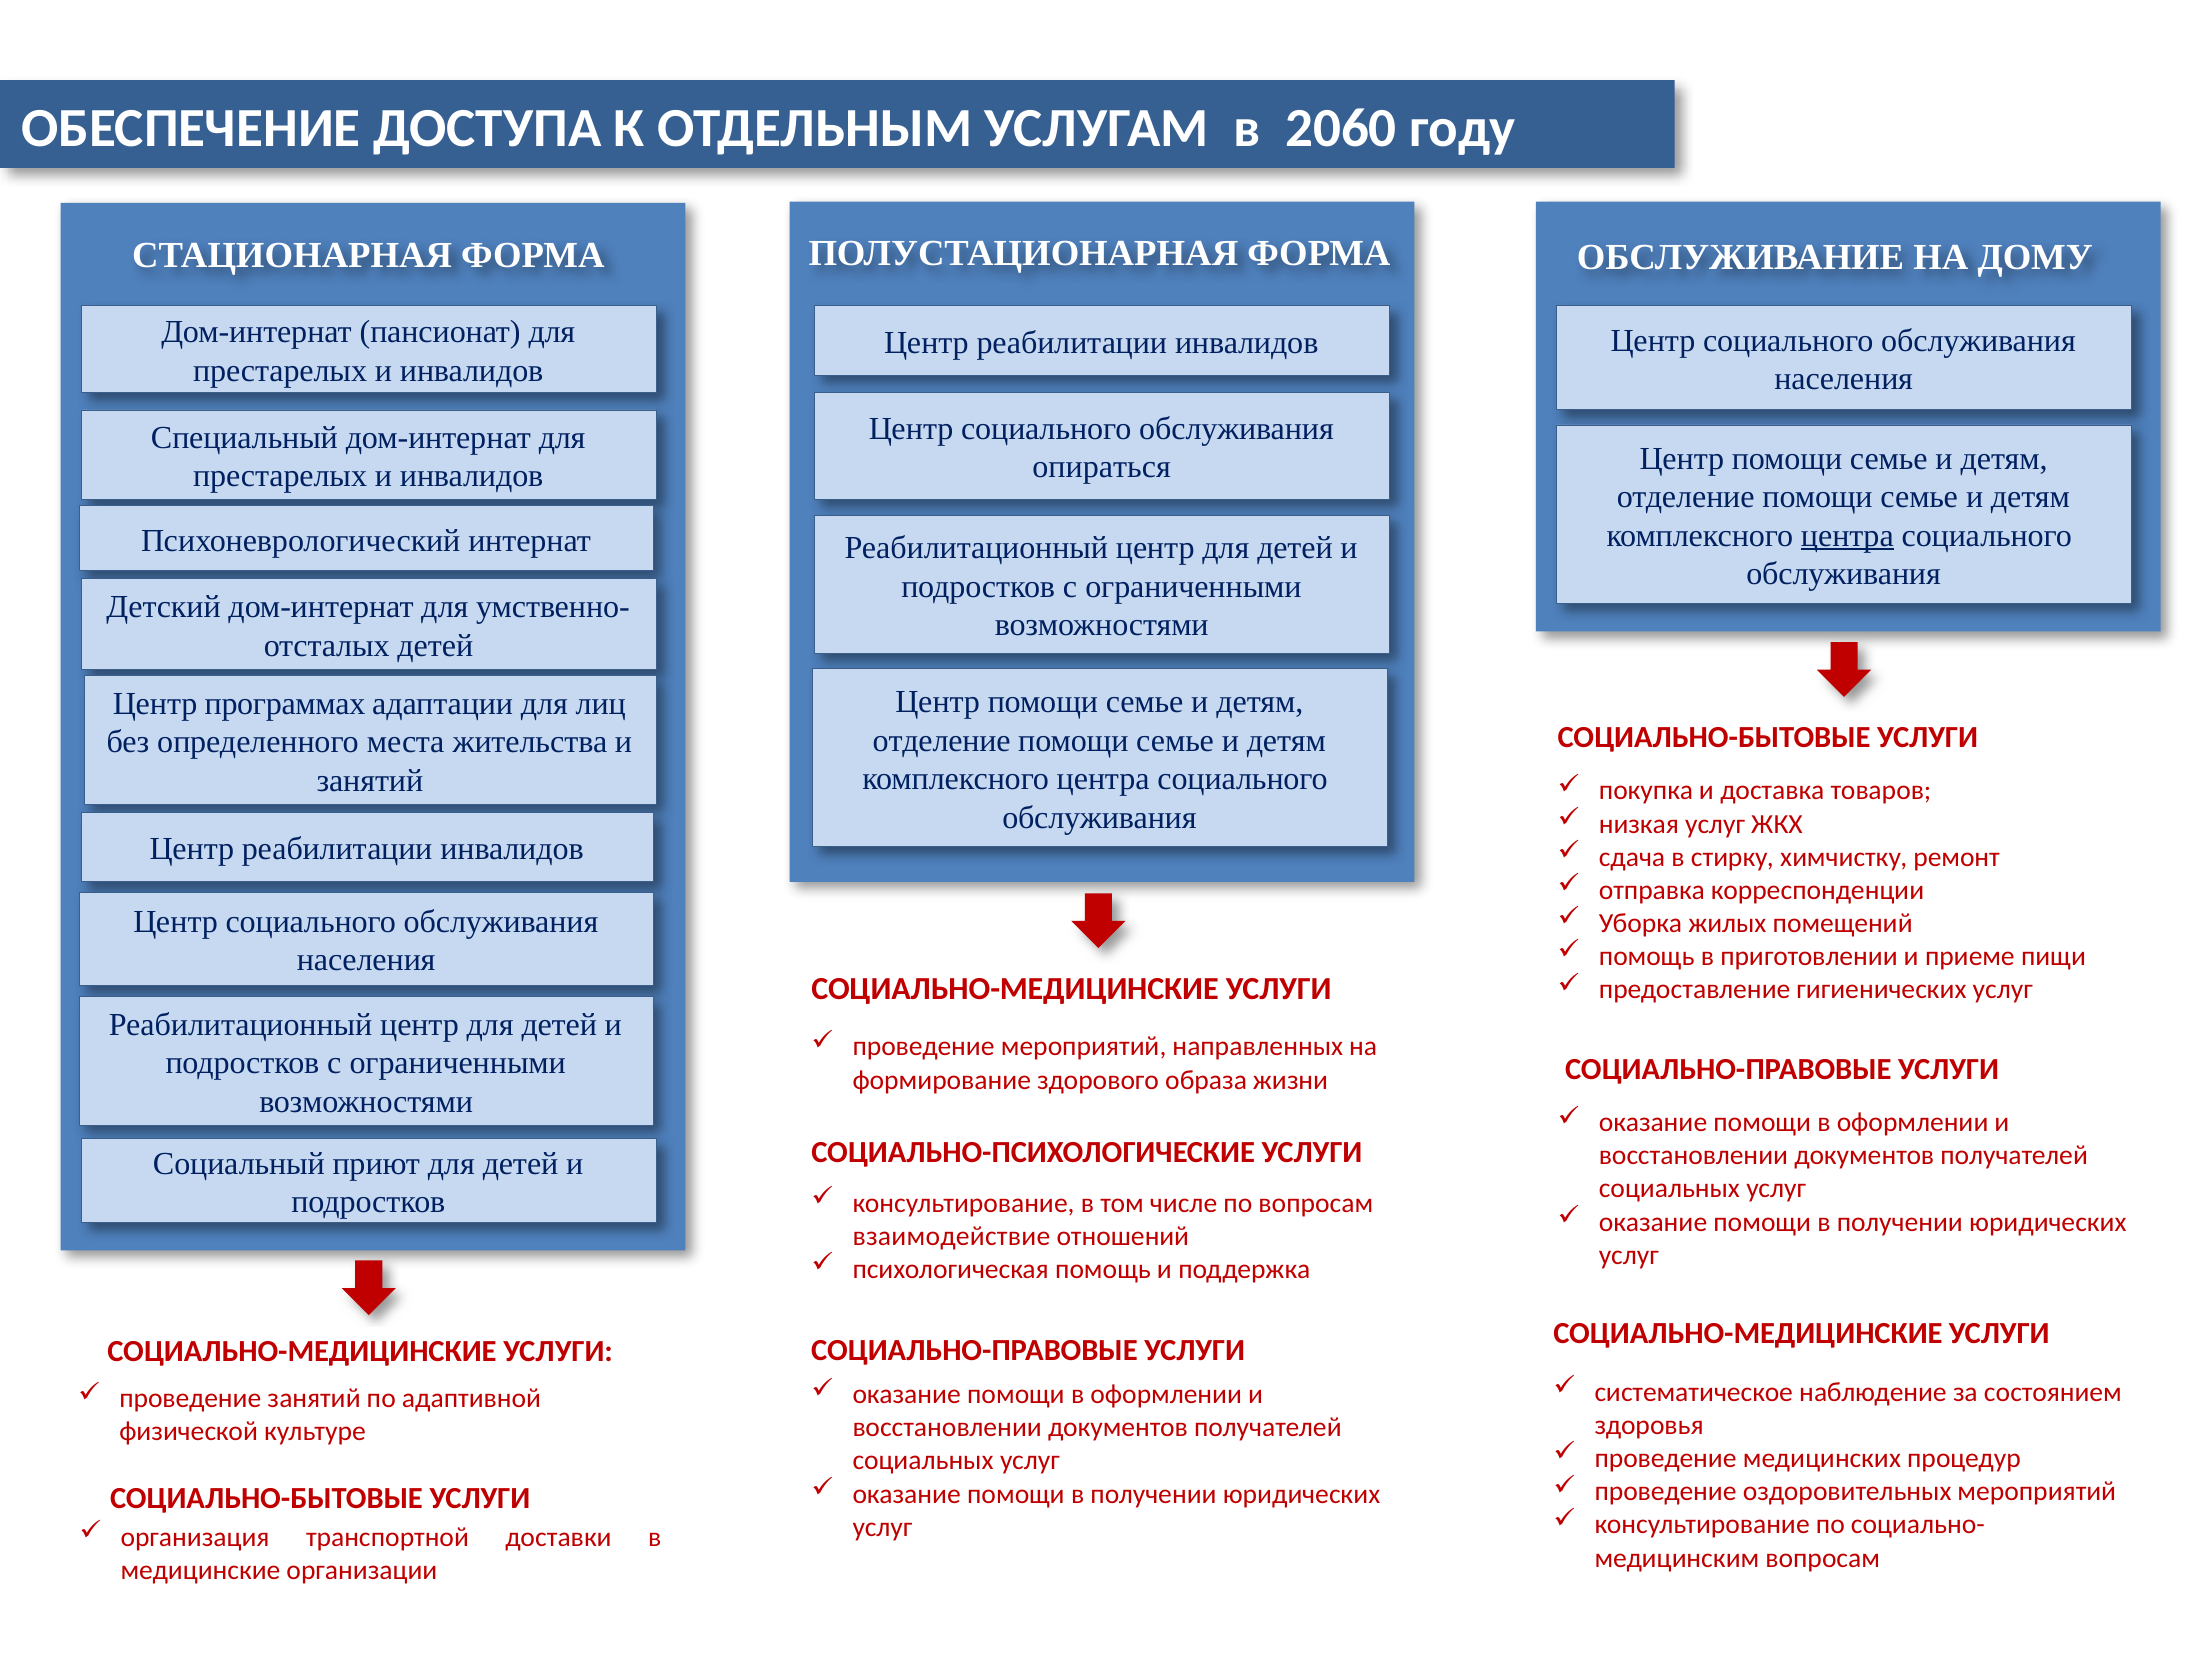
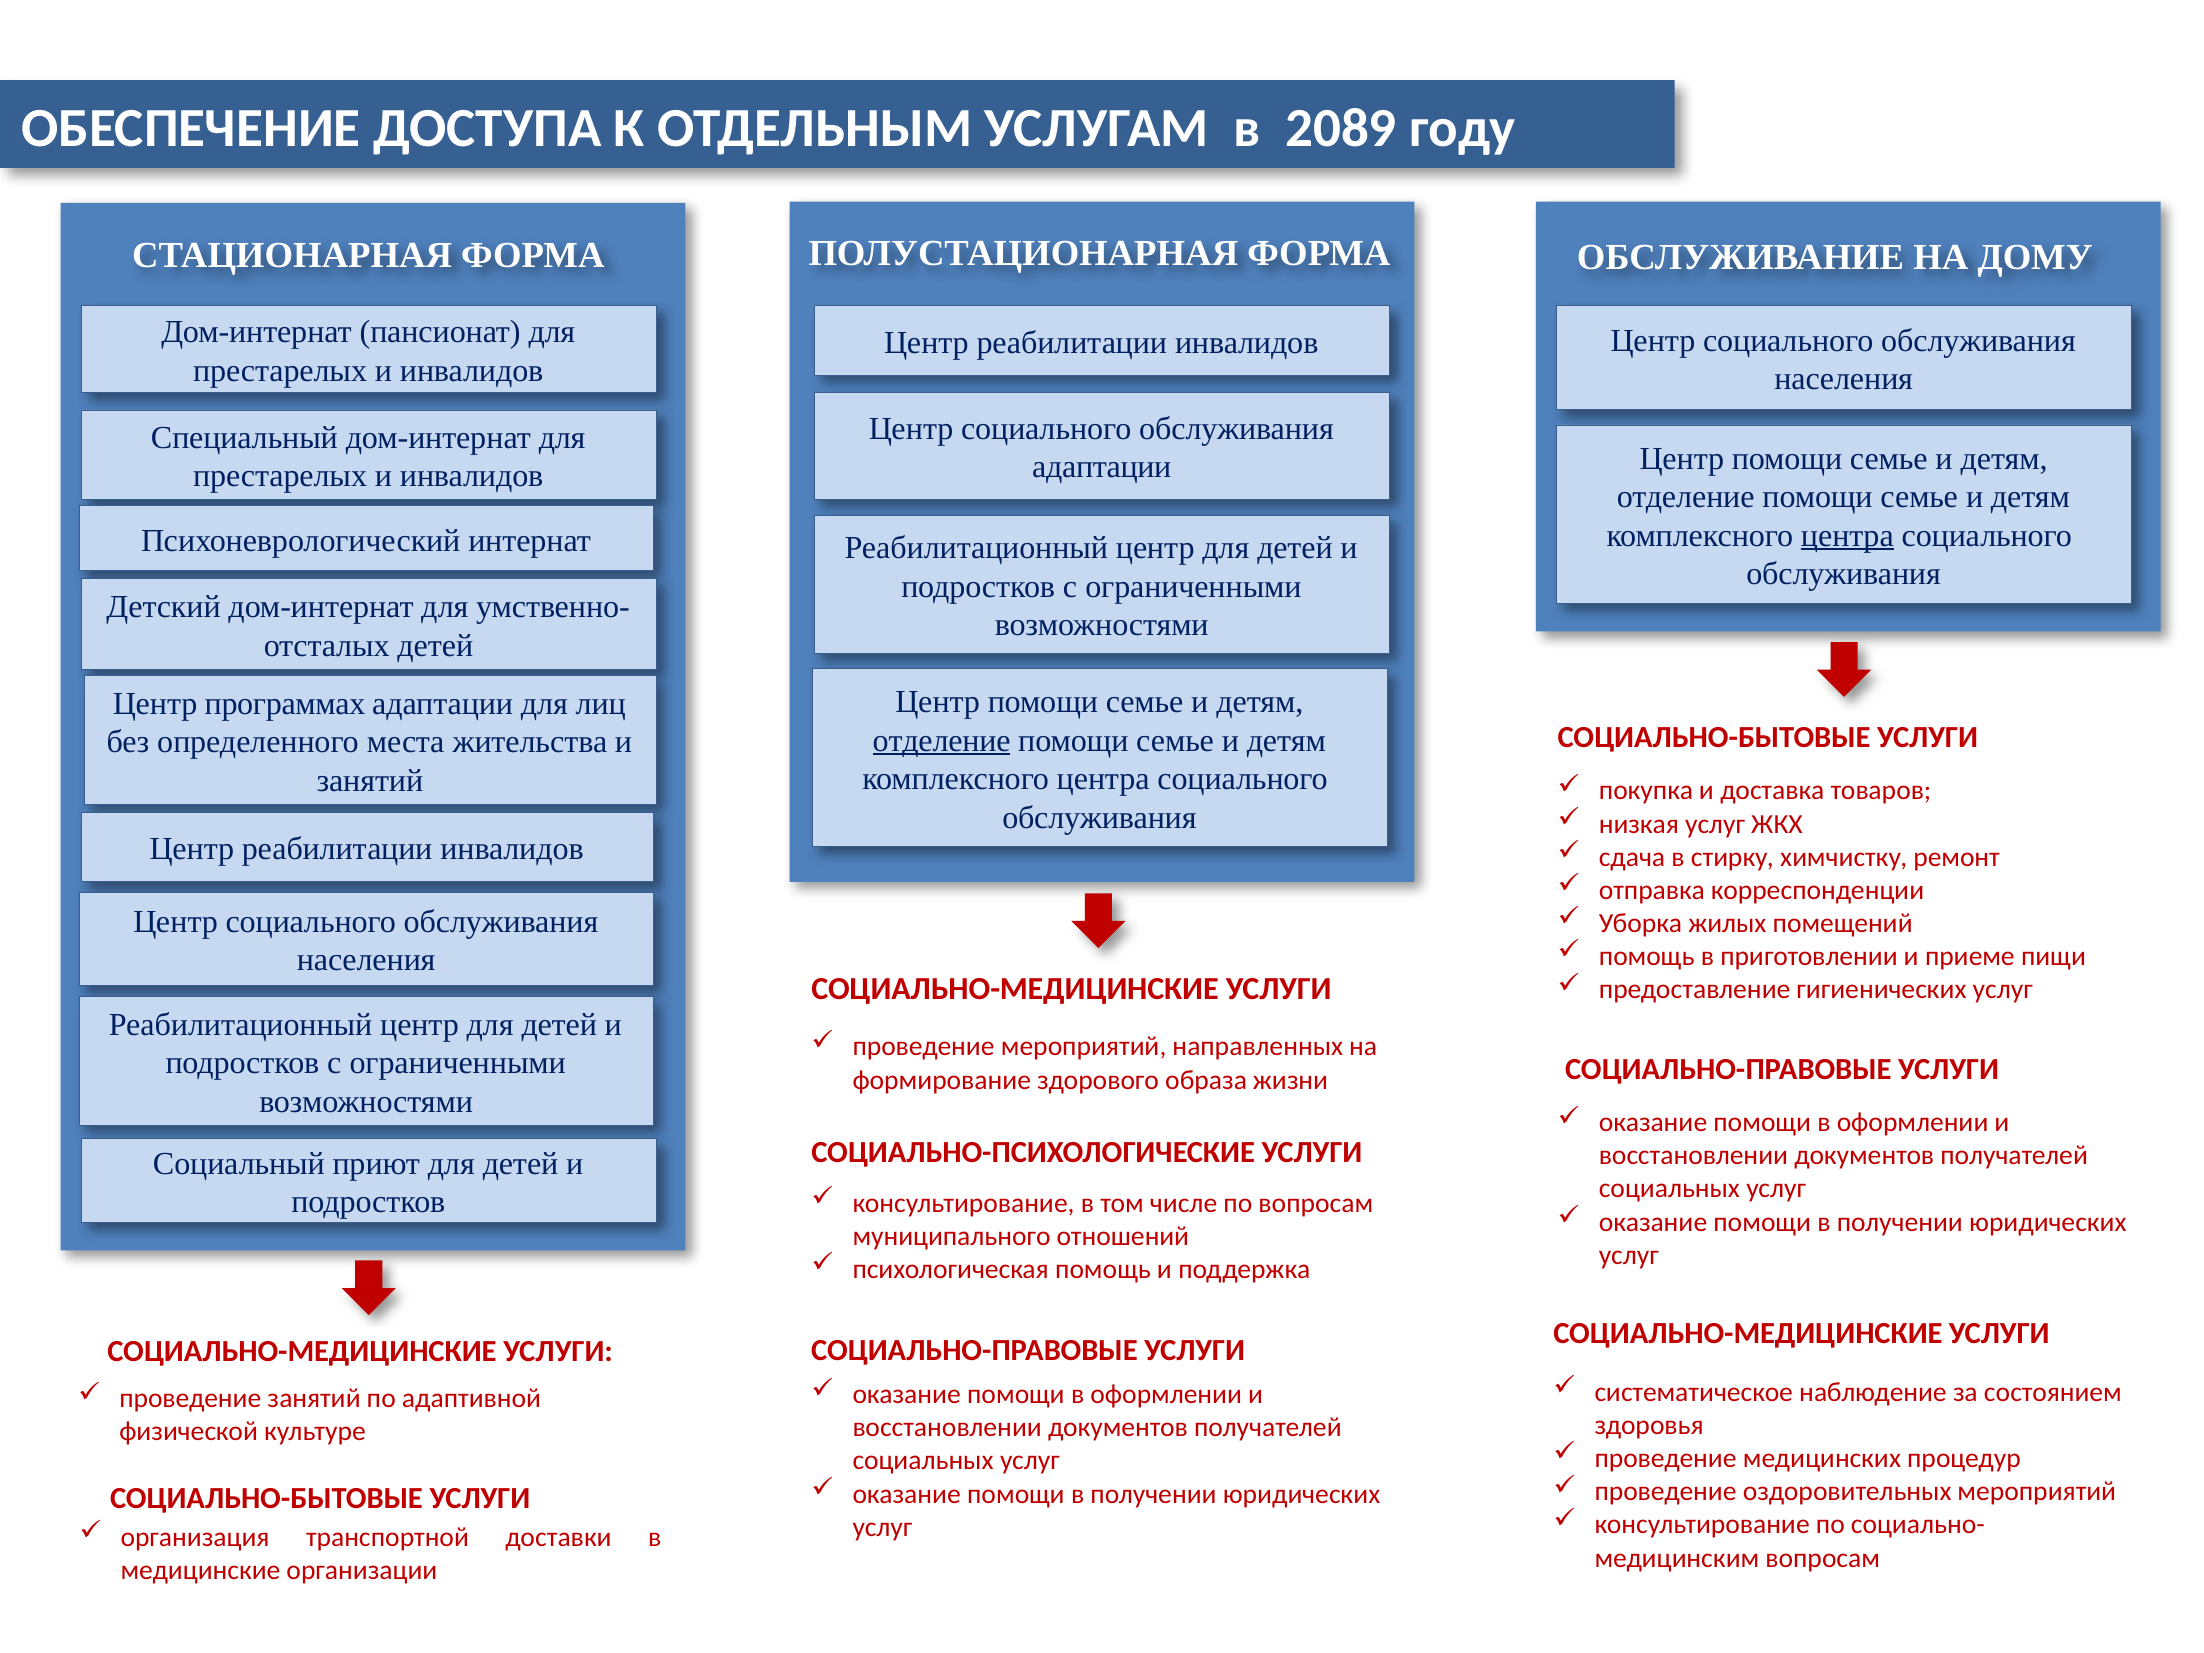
2060: 2060 -> 2089 (1341, 128)
опираться: опираться -> адаптации (1102, 467)
отделение underline: none -> present (942, 741)
взаимодействие: взаимодействие -> муниципального (952, 1236)
